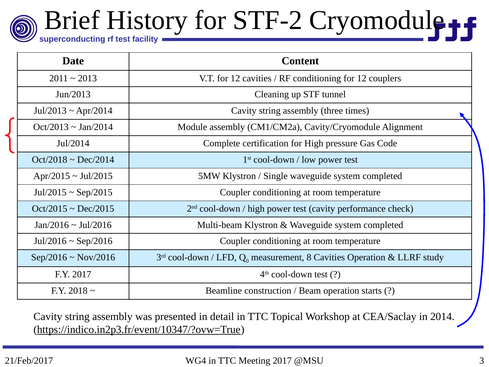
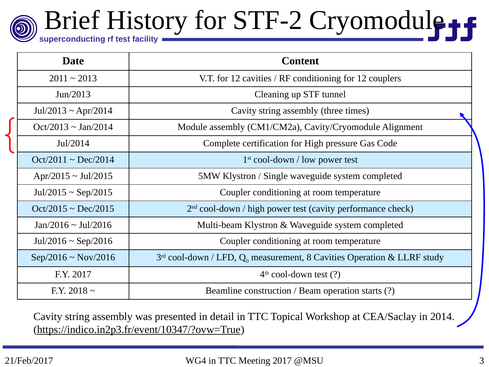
Oct/2018: Oct/2018 -> Oct/2011 (50, 160)
